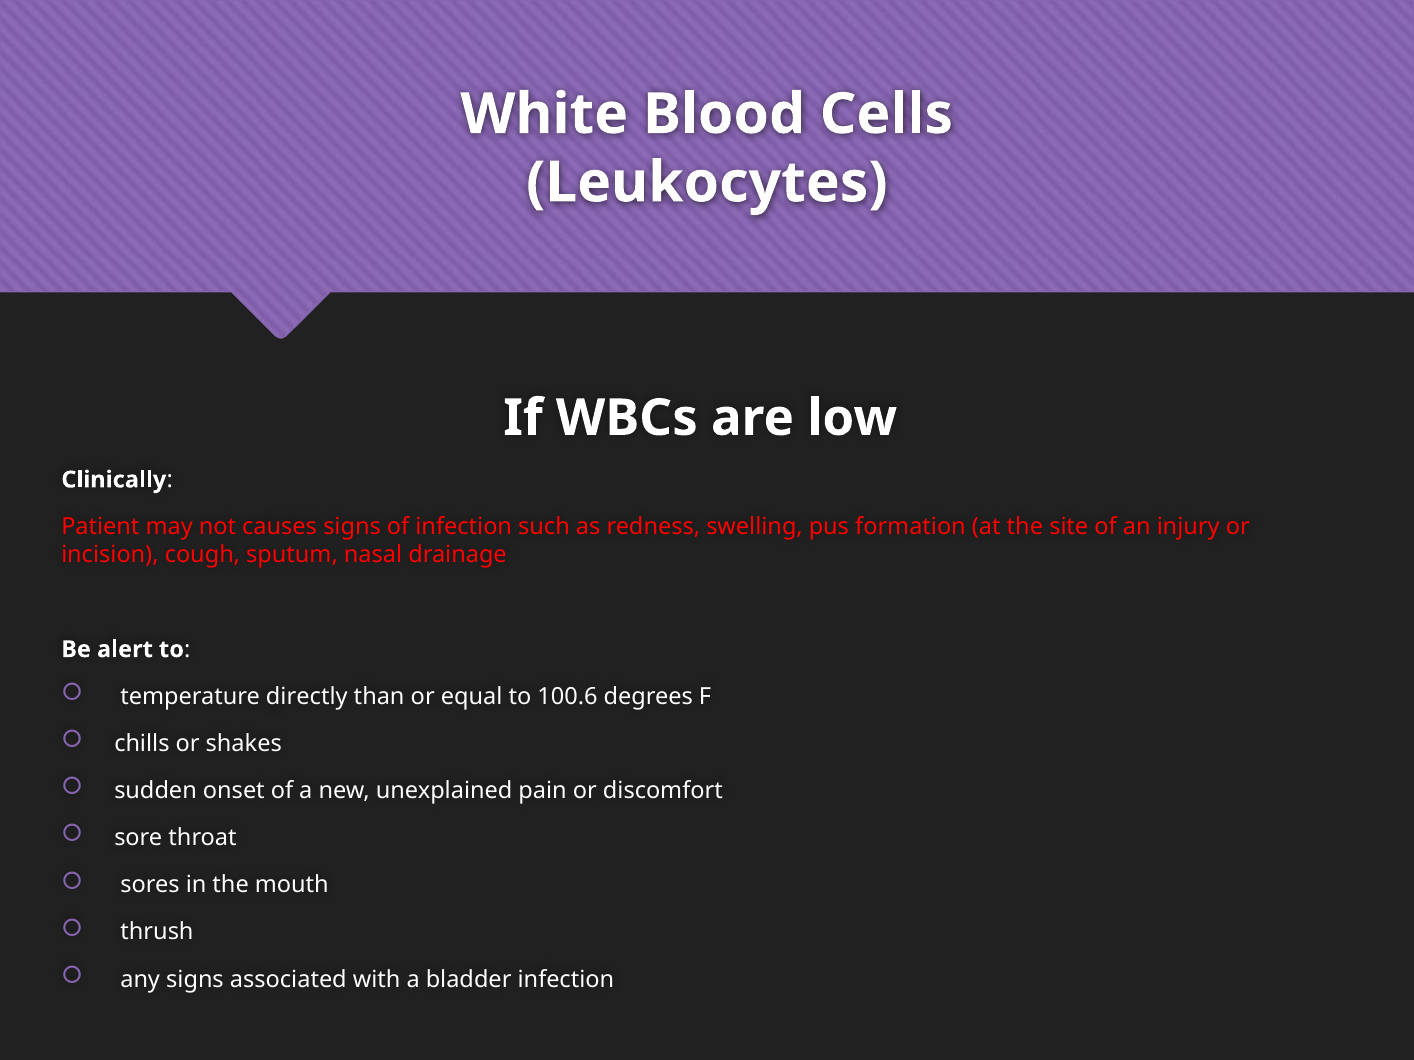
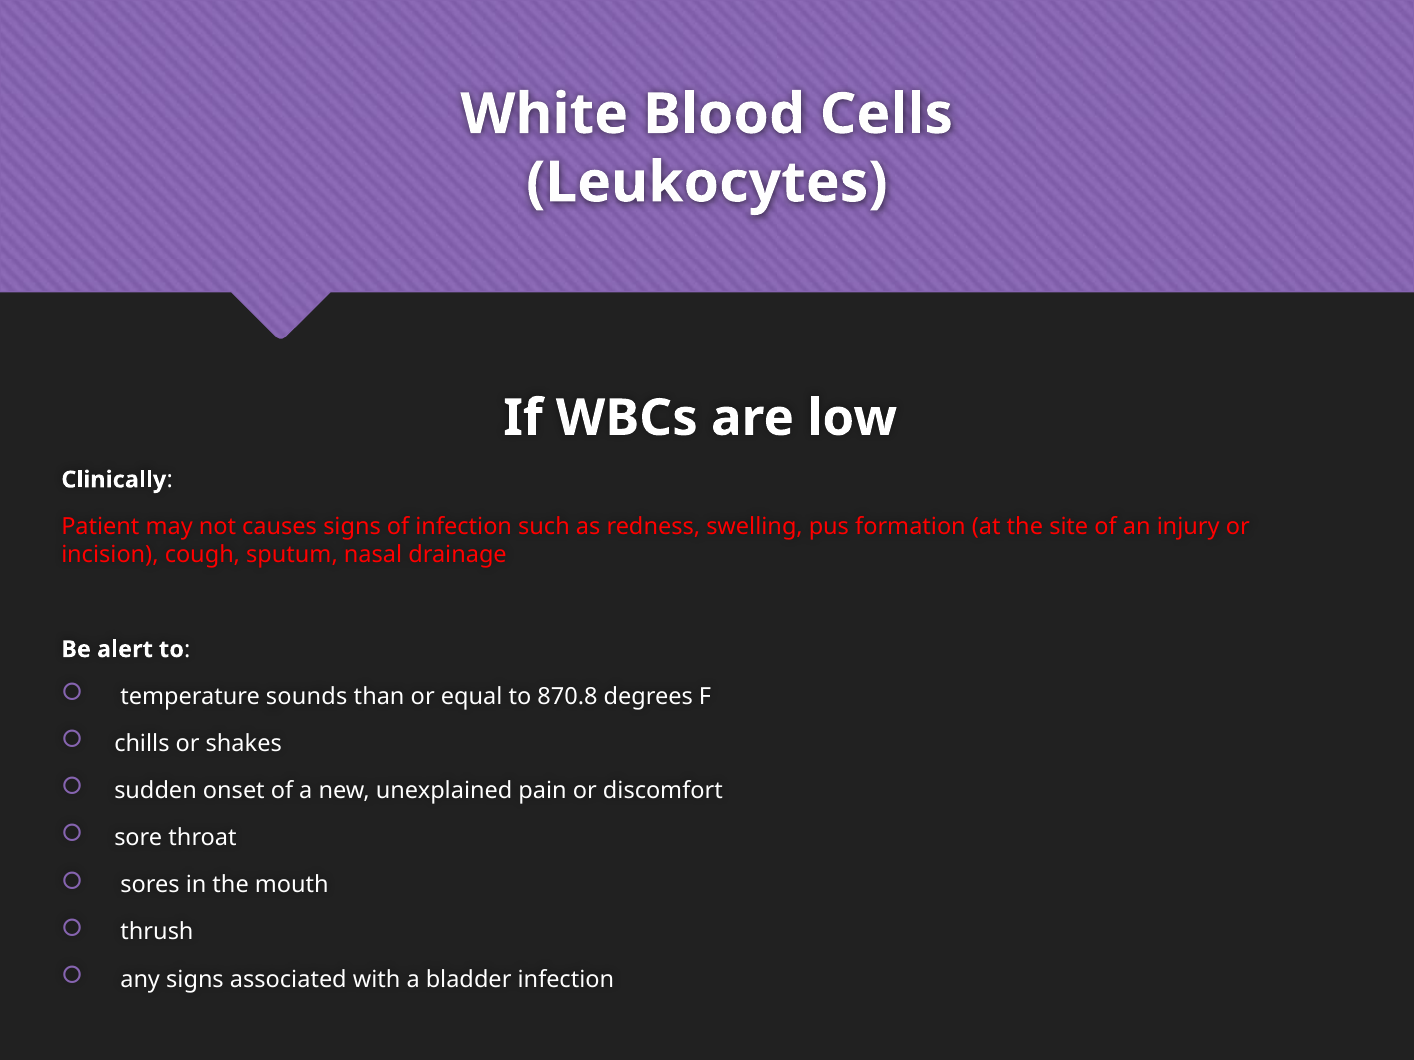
directly: directly -> sounds (307, 697)
100.6: 100.6 -> 870.8 (567, 697)
